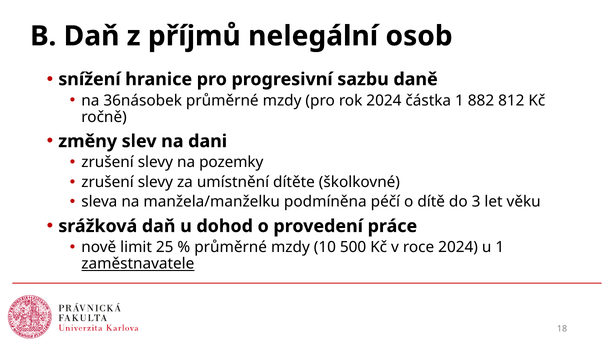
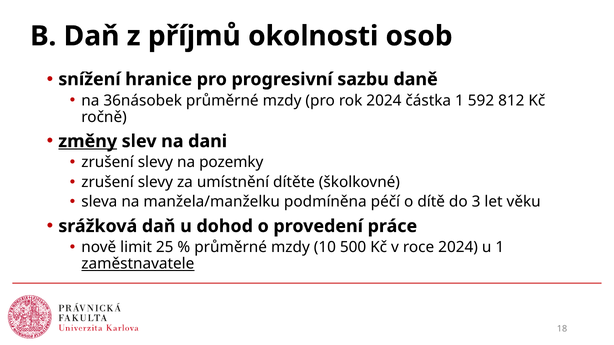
nelegální: nelegální -> okolnosti (313, 36)
882: 882 -> 592 (481, 101)
změny underline: none -> present (88, 141)
